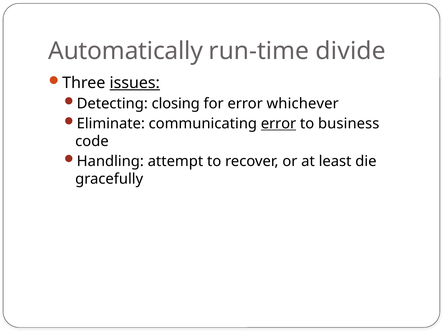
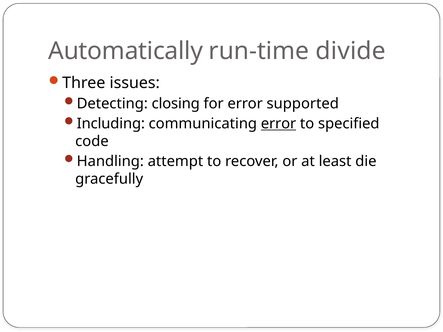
issues underline: present -> none (135, 83)
whichever: whichever -> supported (303, 104)
Eliminate: Eliminate -> Including (111, 124)
business: business -> specified (349, 124)
